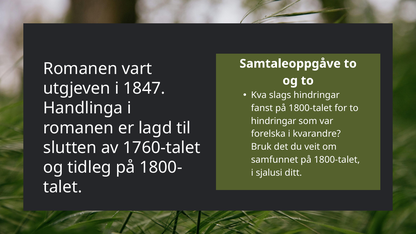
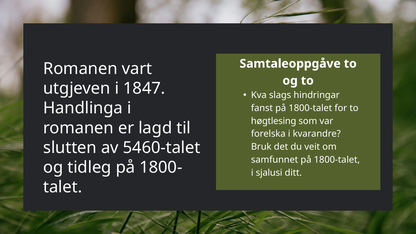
hindringar: hindringar -> høgtlesing (274, 121)
1760-talet: 1760-talet -> 5460-talet (162, 148)
